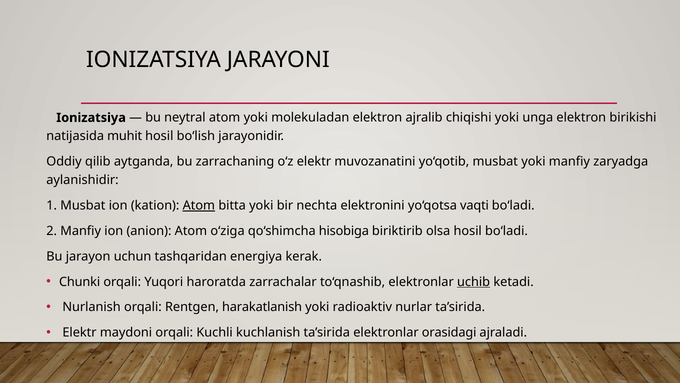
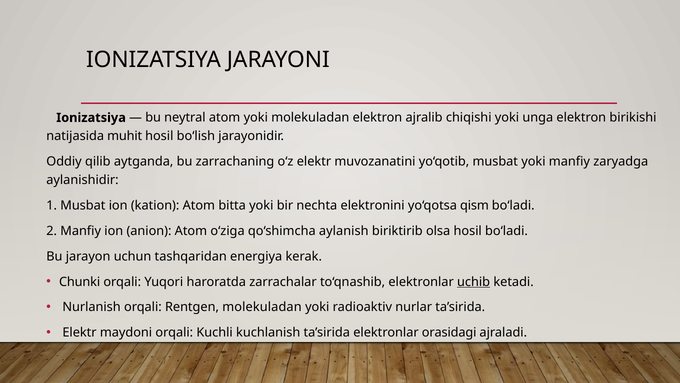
Atom underline: present -> none (199, 205)
vaqti: vaqti -> qism (474, 205)
hisobiga: hisobiga -> aylanish (344, 231)
Rentgen harakatlanish: harakatlanish -> molekuladan (262, 307)
